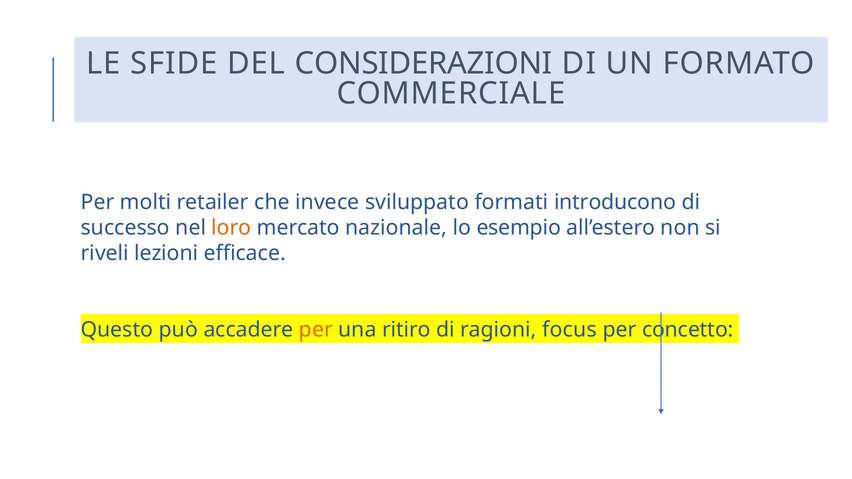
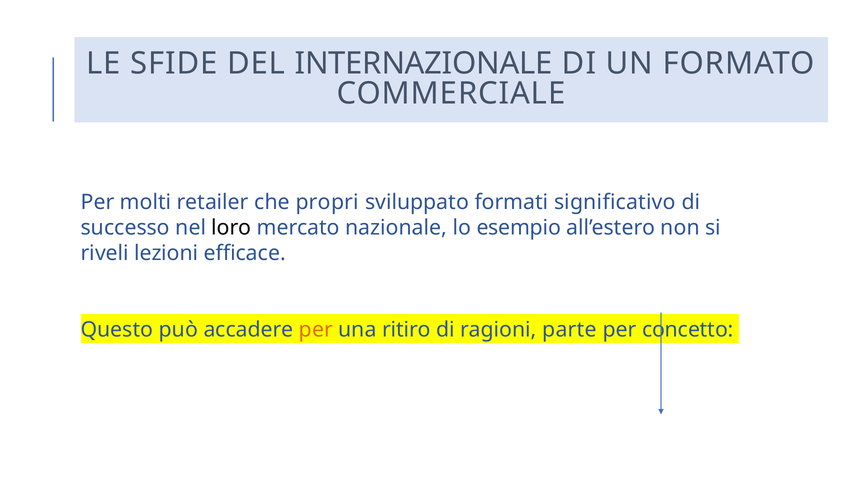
CONSIDERAZIONI: CONSIDERAZIONI -> INTERNAZIONALE (424, 63)
invece: invece -> propri (327, 202)
introducono: introducono -> significativo (615, 202)
loro colour: orange -> black (231, 228)
focus: focus -> parte (569, 330)
